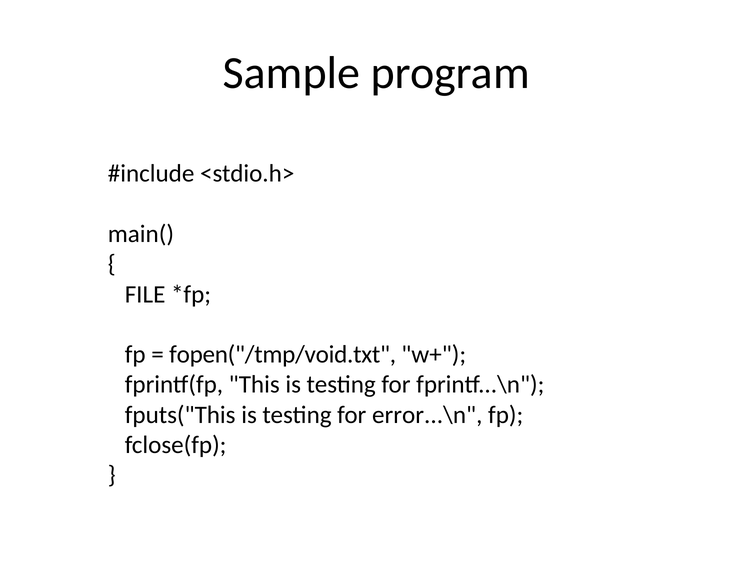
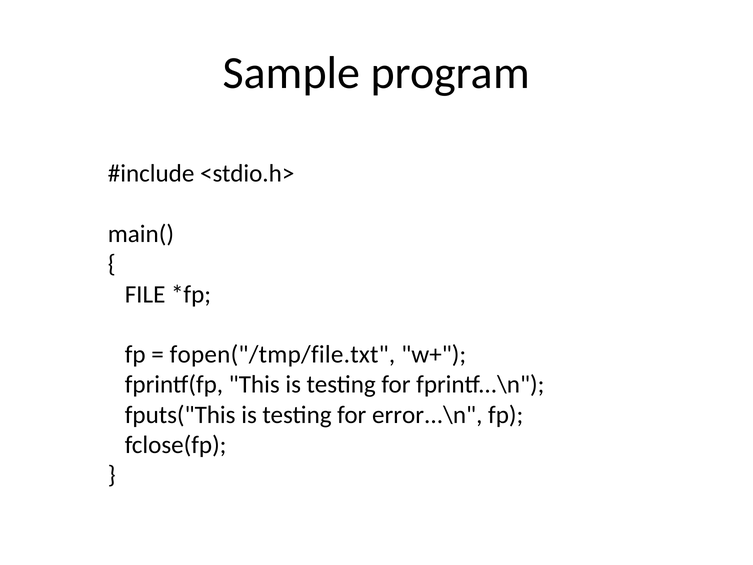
fopen("/tmp/void.txt: fopen("/tmp/void.txt -> fopen("/tmp/file.txt (282, 354)
